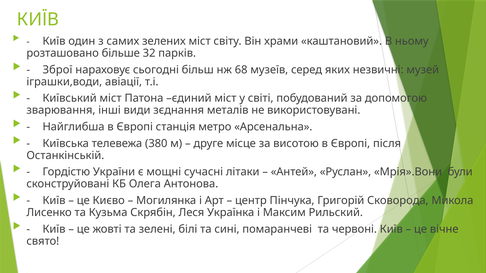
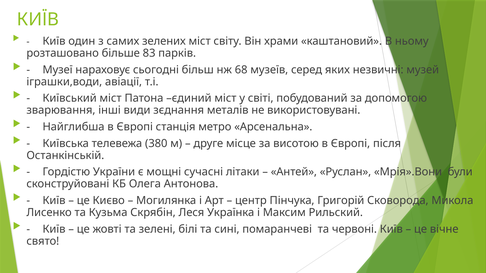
32: 32 -> 83 (149, 53)
Зброї: Зброї -> Музеї (58, 70)
